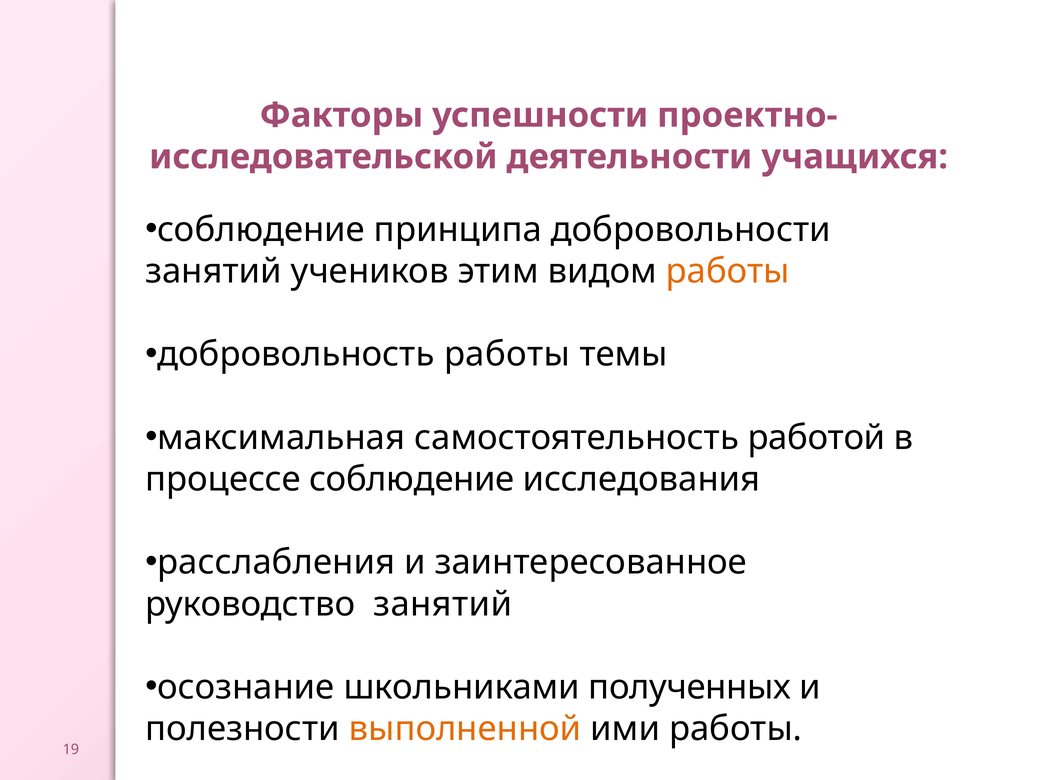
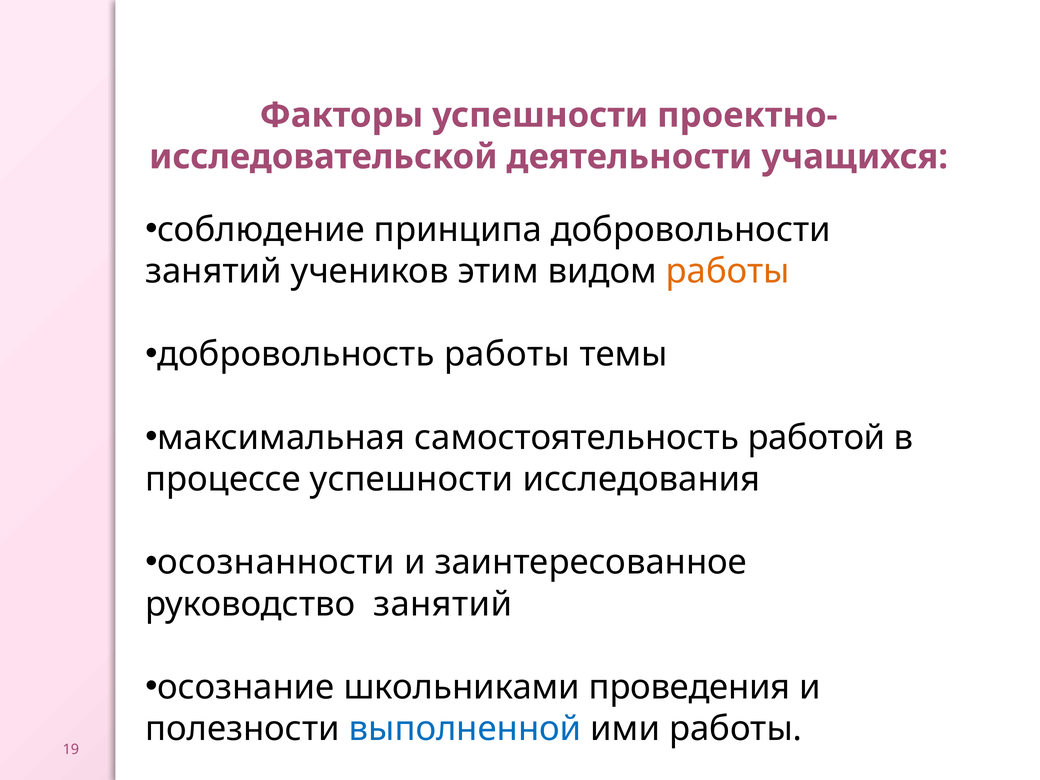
процессе соблюдение: соблюдение -> успешности (412, 479)
расслабления: расслабления -> осознанности (276, 562)
полученных: полученных -> проведения (690, 687)
выполненной colour: orange -> blue (465, 729)
